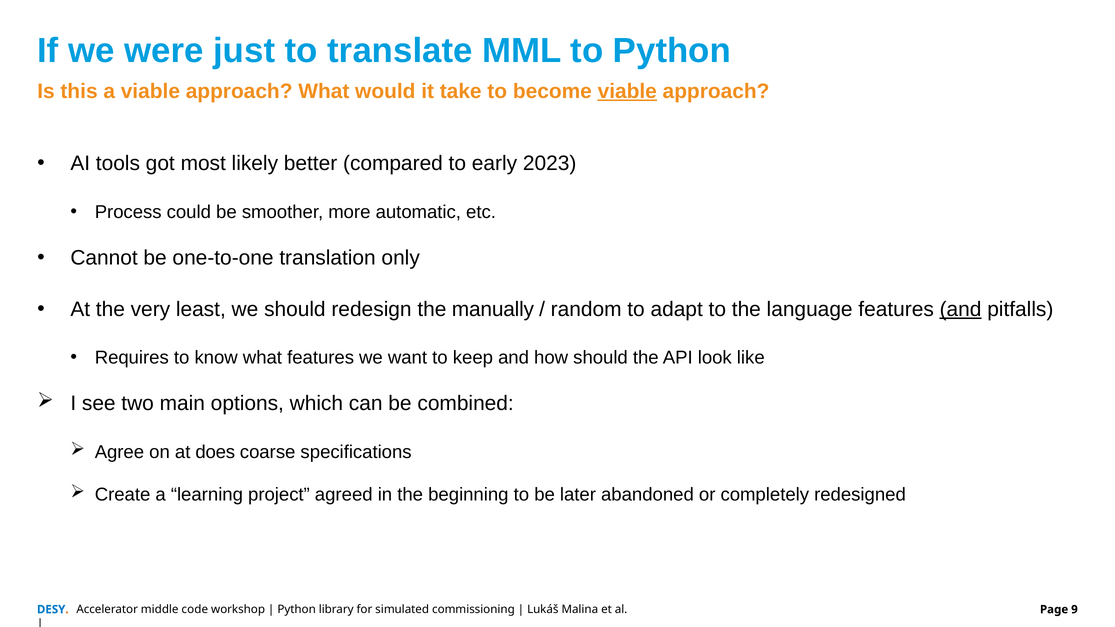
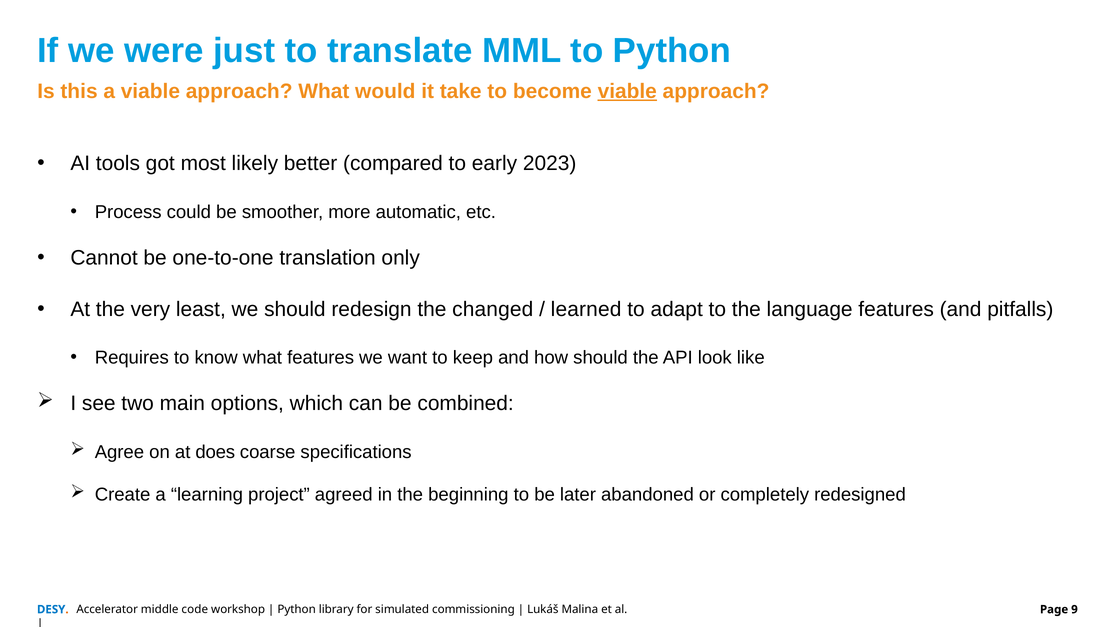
manually: manually -> changed (493, 309)
random: random -> learned (586, 309)
and underline: present -> none (961, 309)
